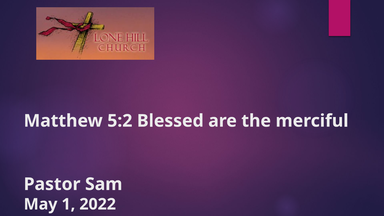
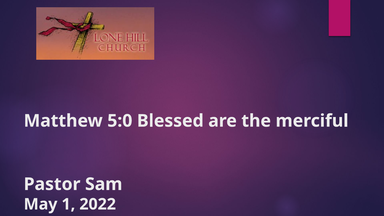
5:2: 5:2 -> 5:0 (120, 121)
